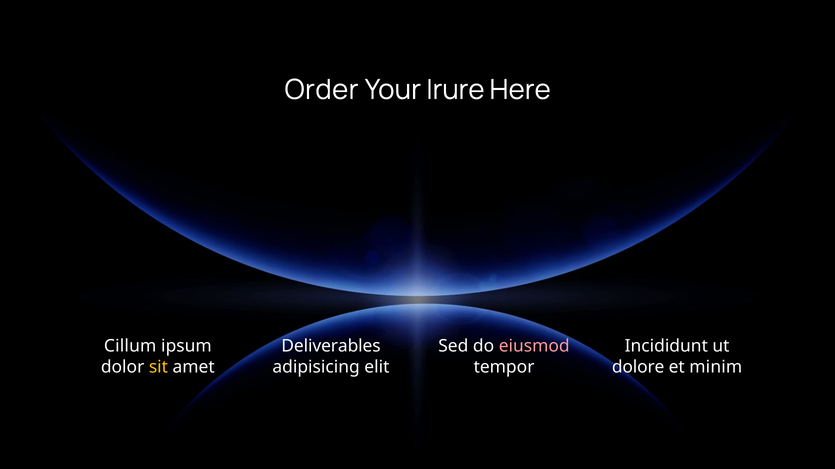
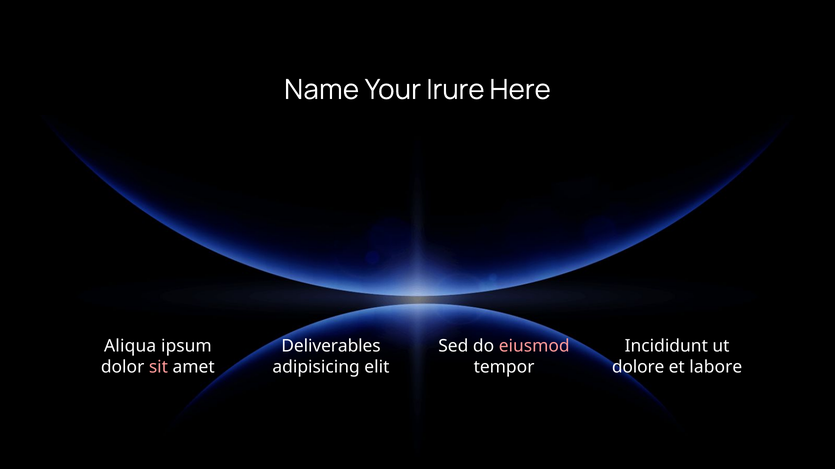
Order: Order -> Name (322, 90)
Cillum: Cillum -> Aliqua (130, 347)
sit colour: yellow -> pink (158, 367)
minim: minim -> labore (716, 367)
